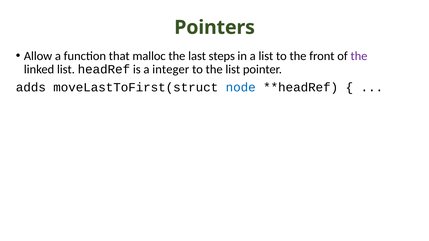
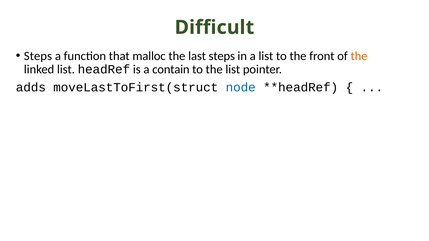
Pointers: Pointers -> Difficult (214, 27)
Allow: Allow -> Steps (38, 56)
the colour: purple -> orange (359, 56)
integer: integer -> contain (171, 70)
